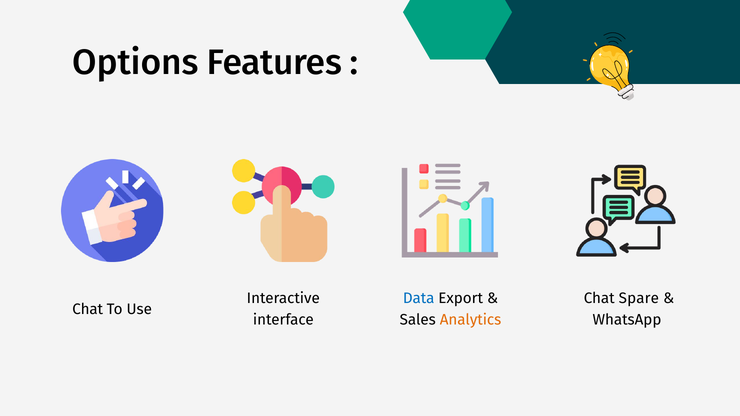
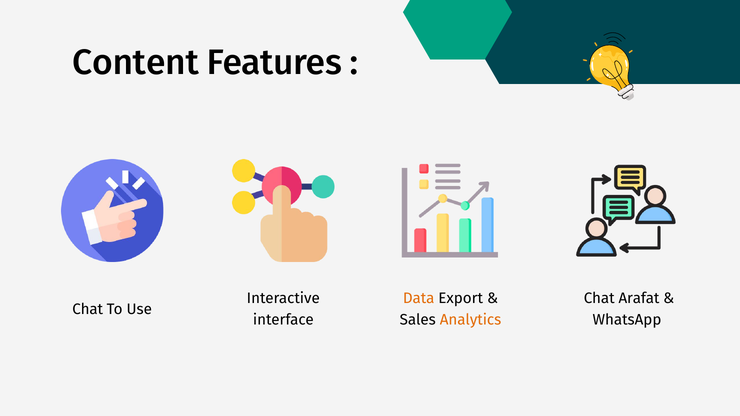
Options: Options -> Content (136, 62)
Data colour: blue -> orange (419, 299)
Spare: Spare -> Arafat (639, 299)
